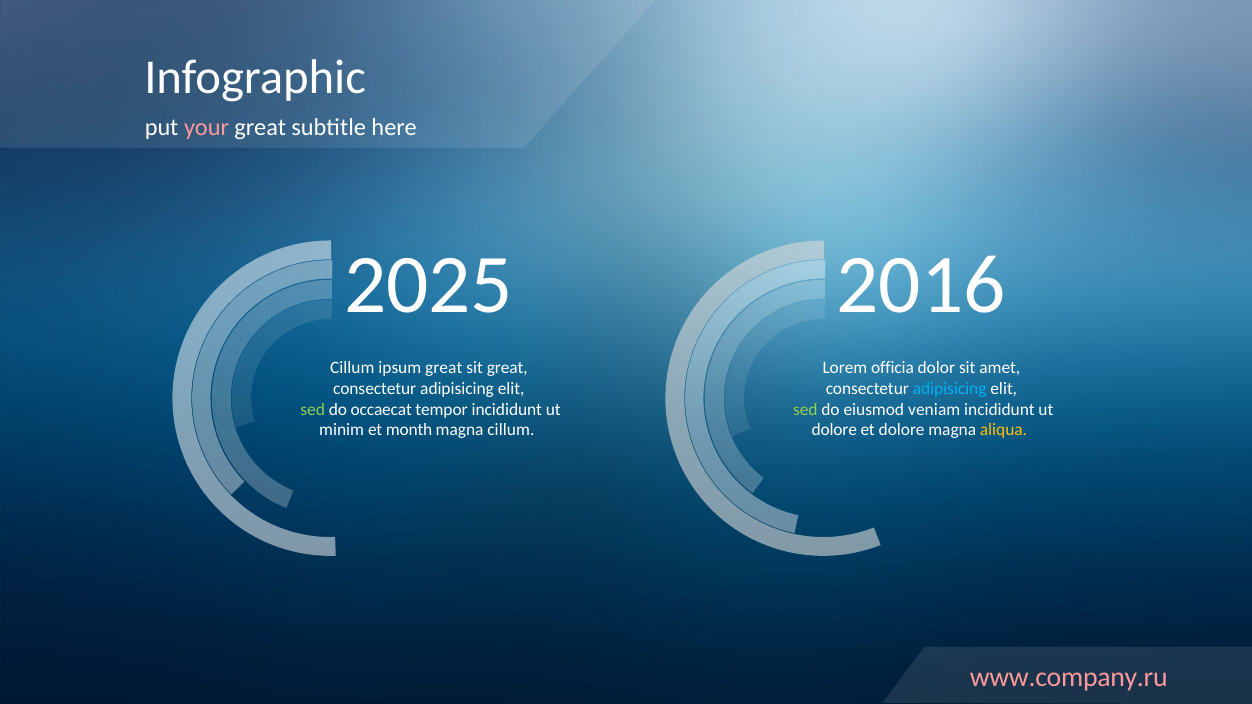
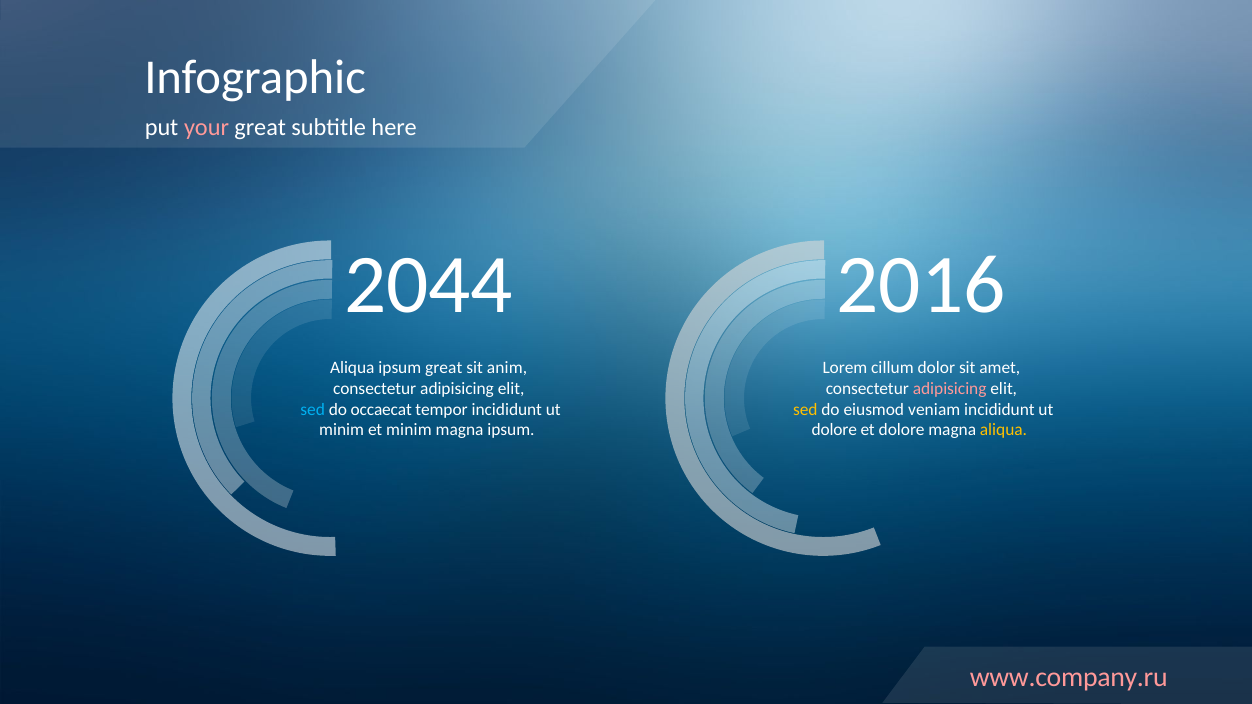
2025: 2025 -> 2044 (429, 285)
Cillum: Cillum -> Aliqua (352, 368)
sit great: great -> anim (507, 368)
officia: officia -> cillum (892, 368)
adipisicing colour: light blue -> pink (950, 389)
sed colour: light green -> light blue (313, 409)
sed colour: light green -> yellow (805, 409)
et month: month -> minim (409, 430)
magna cillum: cillum -> ipsum (511, 430)
